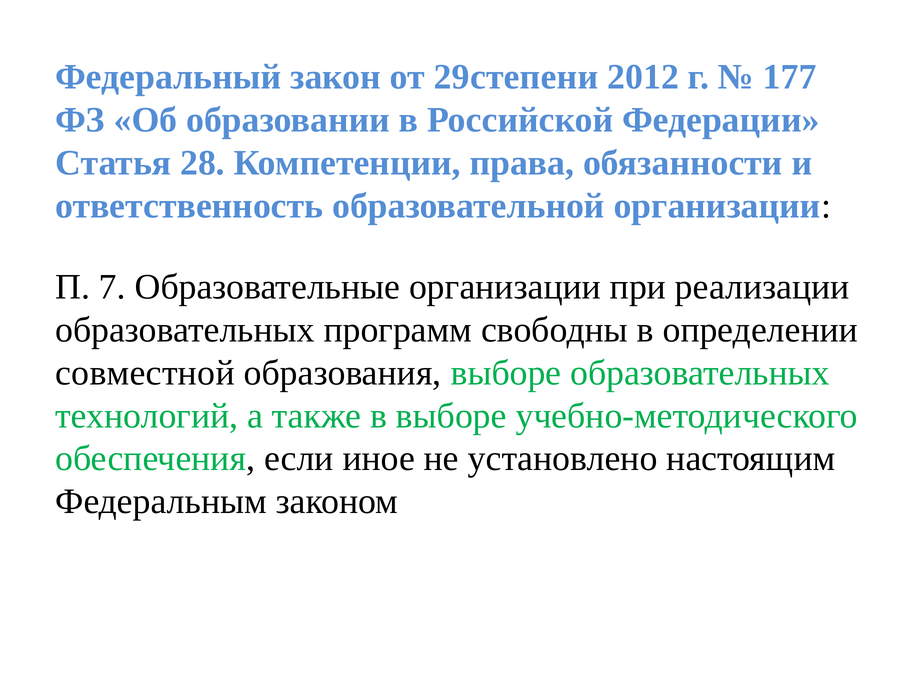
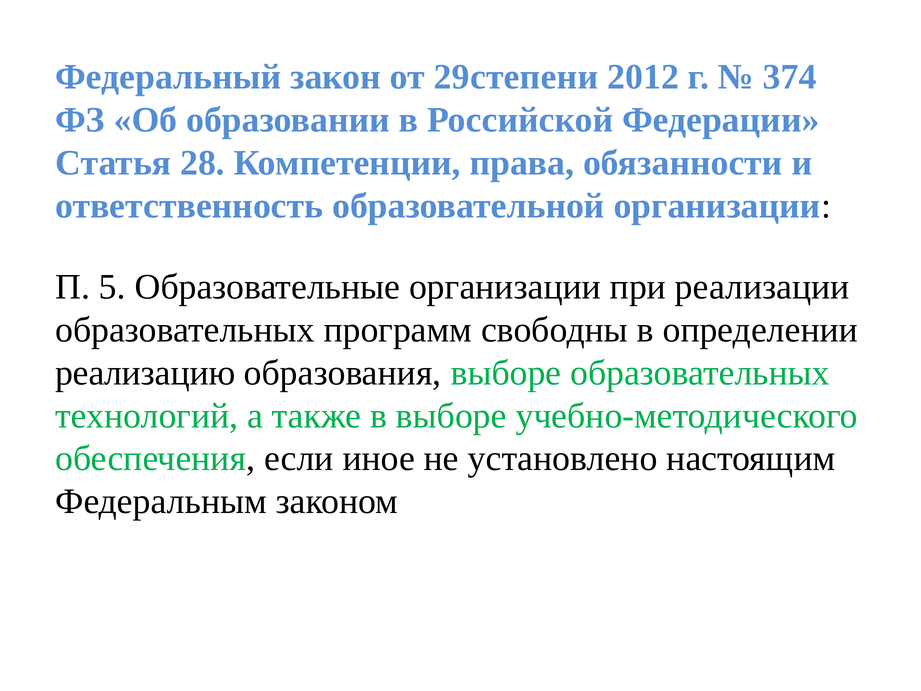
177: 177 -> 374 (790, 77)
7: 7 -> 5 (112, 287)
совместной: совместной -> реализацию (145, 373)
